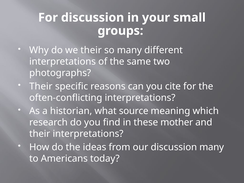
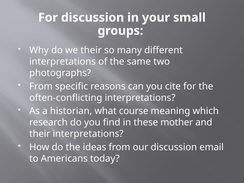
Their: Their -> From (41, 86)
source: source -> course (134, 111)
discussion many: many -> email (212, 147)
